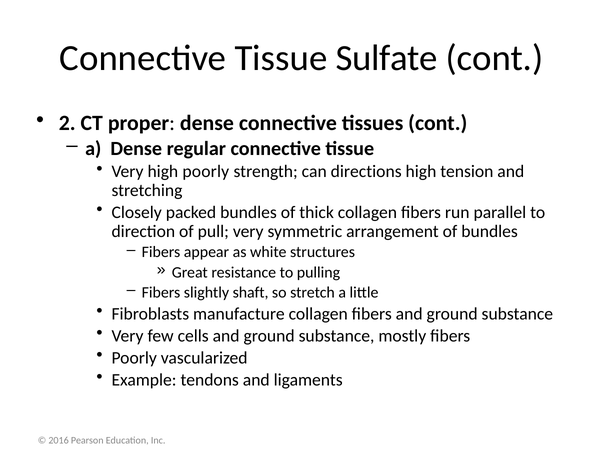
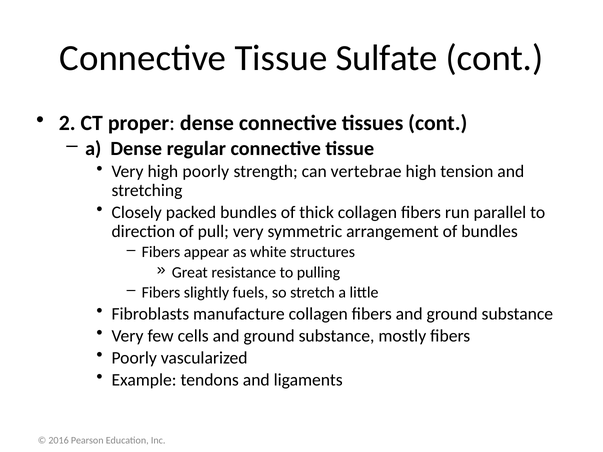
directions: directions -> vertebrae (366, 172)
shaft: shaft -> fuels (250, 293)
